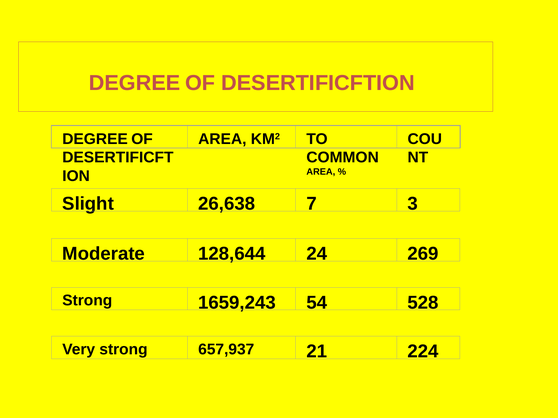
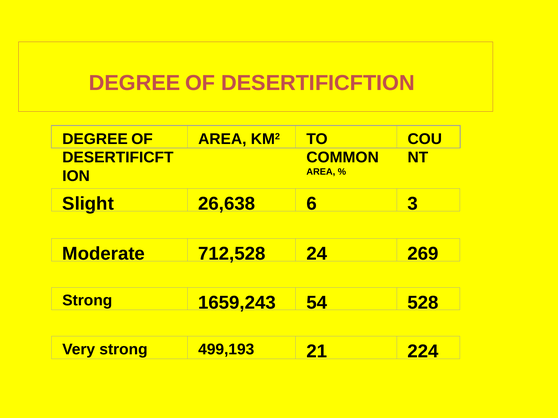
7: 7 -> 6 (312, 204)
128,644: 128,644 -> 712,528 (232, 254)
657,937: 657,937 -> 499,193 (226, 350)
